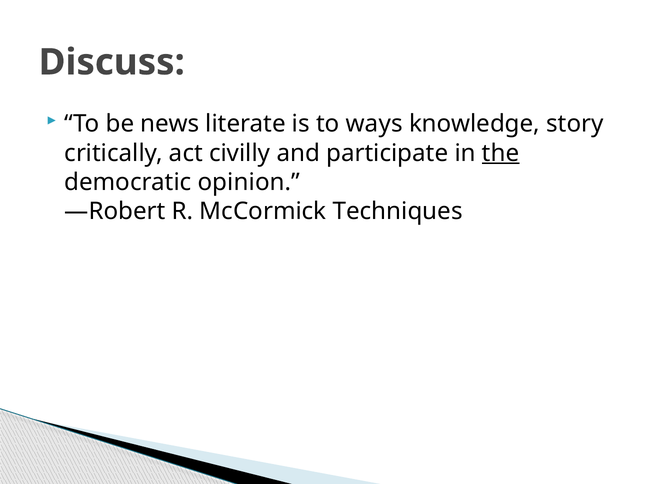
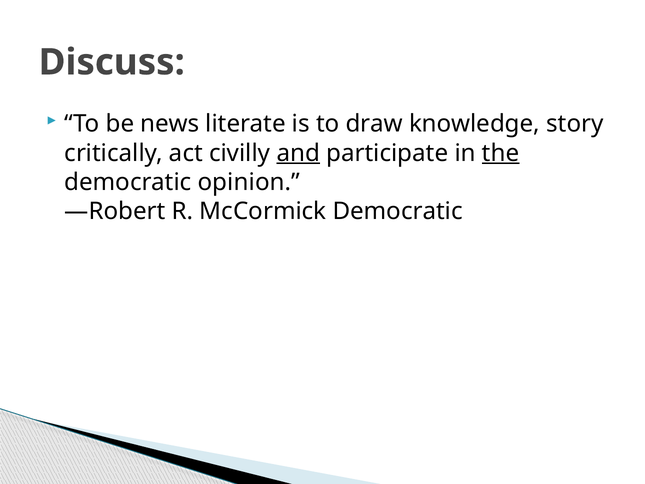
ways: ways -> draw (374, 124)
and underline: none -> present (298, 153)
McCormick Techniques: Techniques -> Democratic (398, 211)
